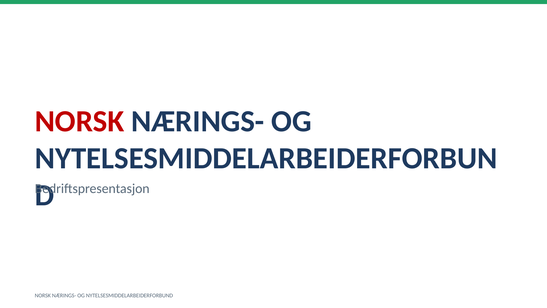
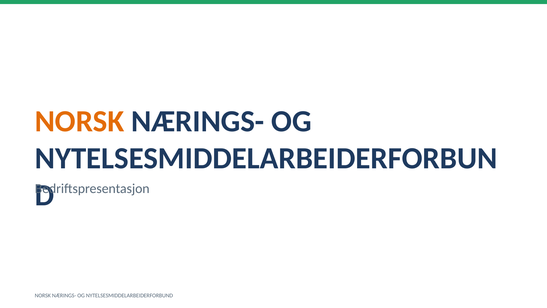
NORSK colour: red -> orange (80, 121)
